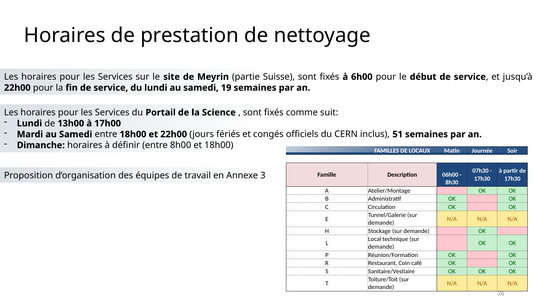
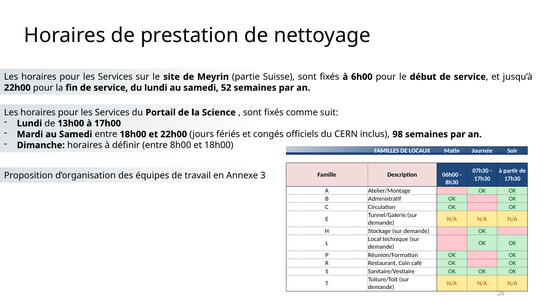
19: 19 -> 52 (226, 88)
51: 51 -> 98 (398, 134)
